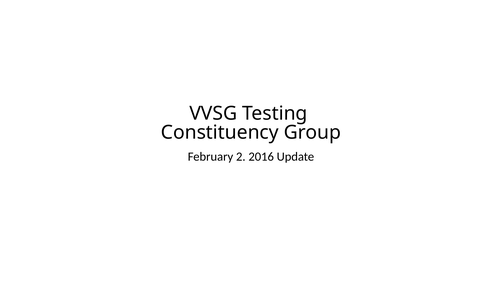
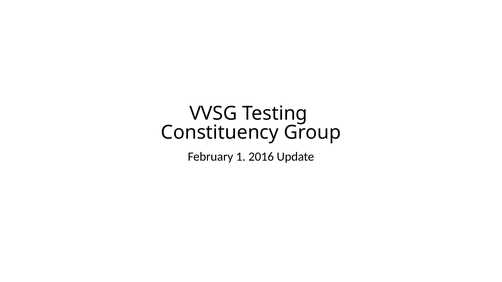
2: 2 -> 1 (241, 157)
